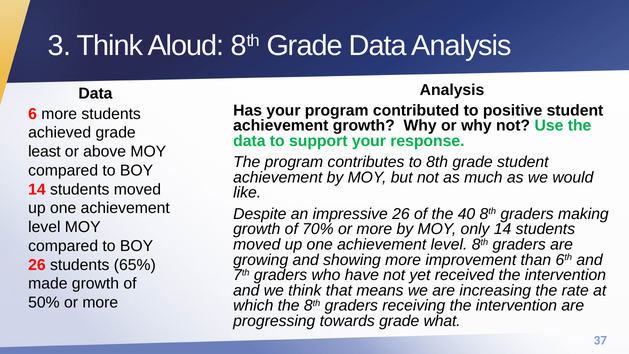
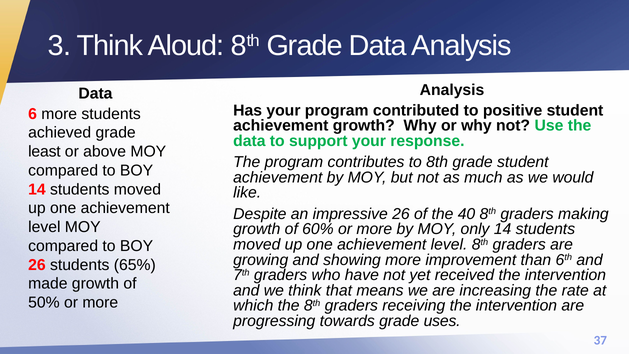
70%: 70% -> 60% (318, 229)
what: what -> uses (442, 321)
